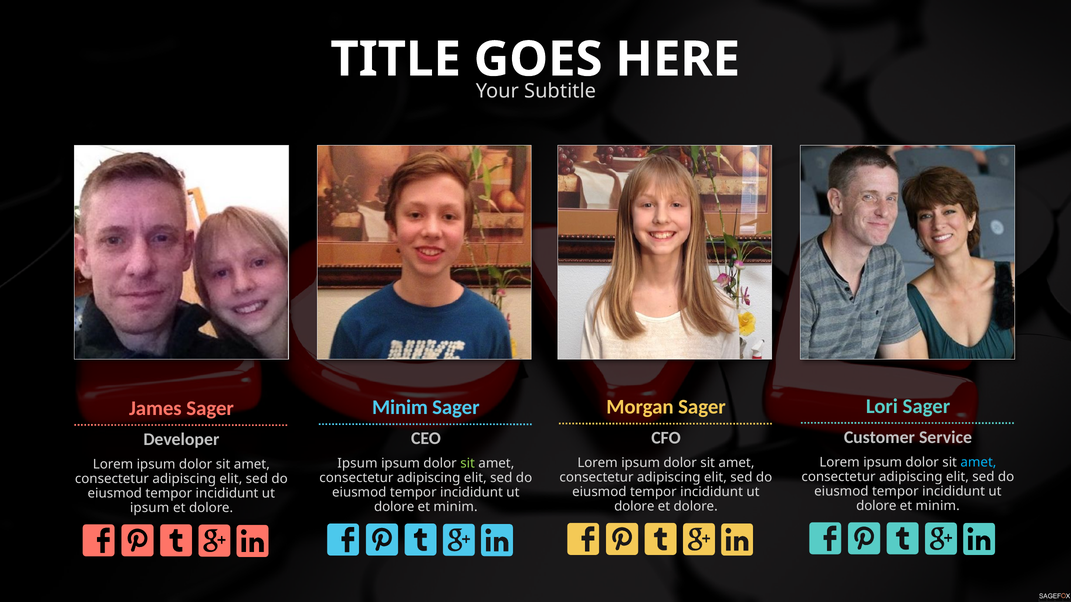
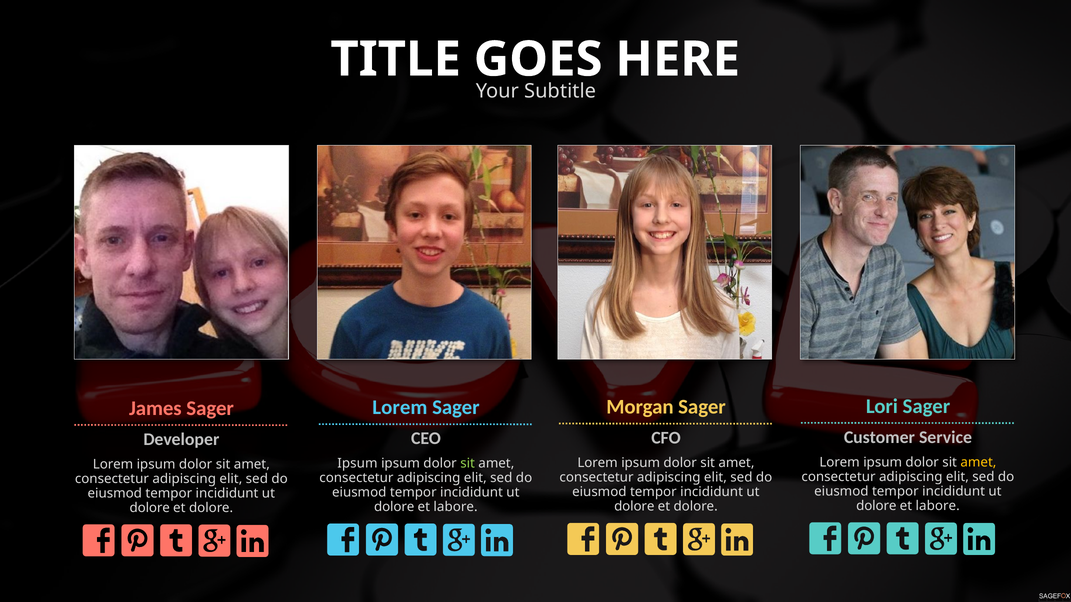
Minim: Minim -> Lorem (400, 408)
amet colour: light blue -> yellow (978, 463)
minim: minim -> labore (938, 506)
minim: minim -> labore (456, 507)
ipsum: ipsum -> dolore (150, 508)
